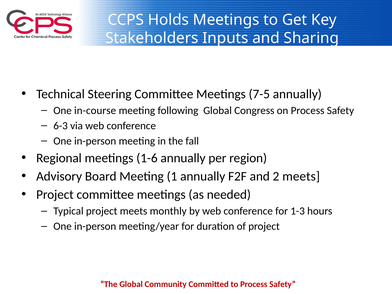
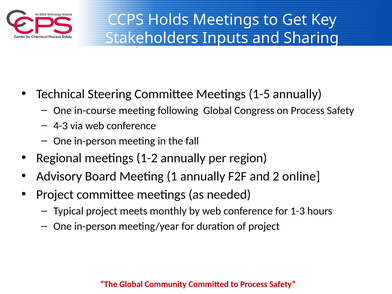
7-5: 7-5 -> 1-5 (259, 94)
6-3: 6-3 -> 4-3 (61, 126)
1-6: 1-6 -> 1-2 (147, 158)
2 meets: meets -> online (301, 176)
